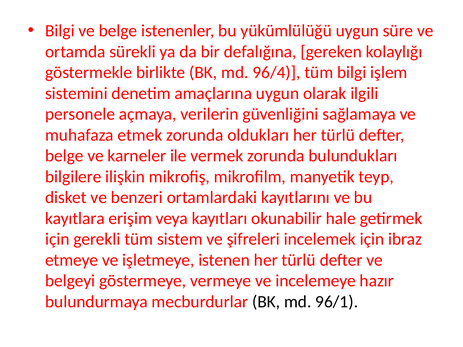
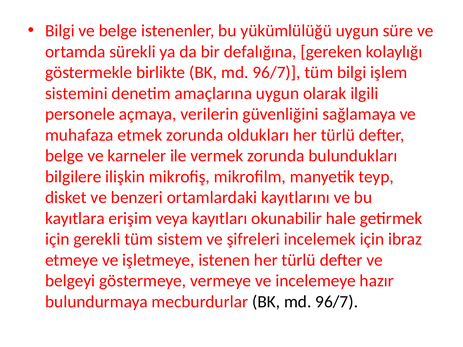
birlikte BK md 96/4: 96/4 -> 96/7 (276, 73)
mecburdurlar BK md 96/1: 96/1 -> 96/7 (337, 302)
